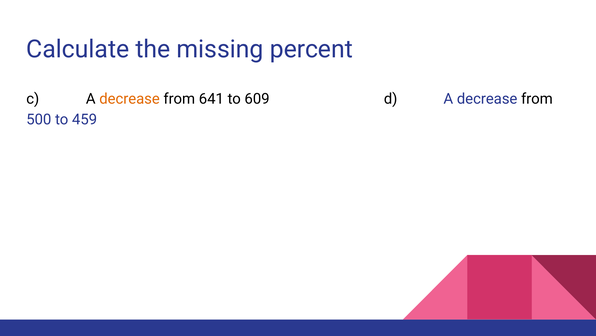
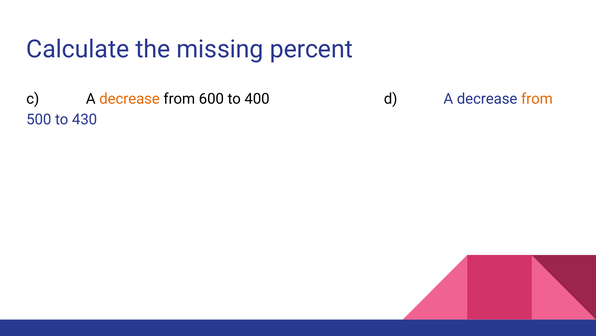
641: 641 -> 600 (211, 99)
609: 609 -> 400 (257, 99)
from colour: black -> orange (537, 99)
459: 459 -> 430 (85, 119)
